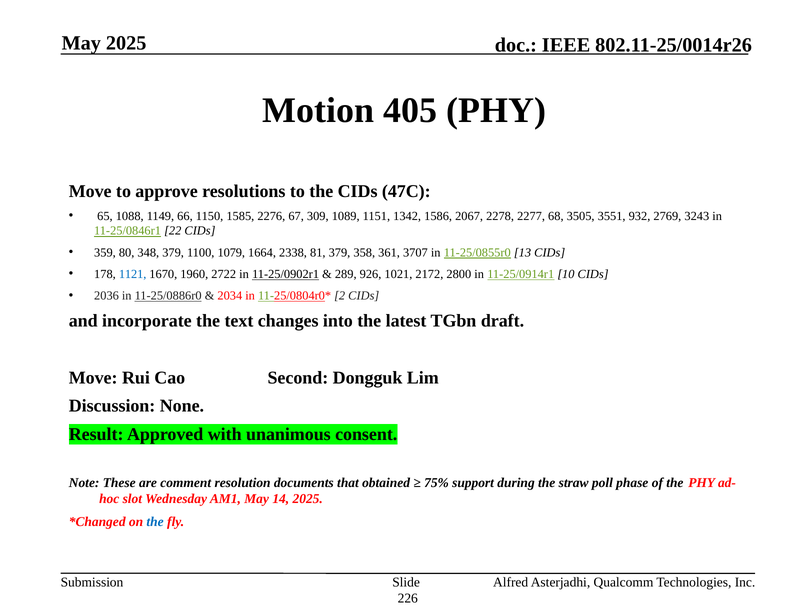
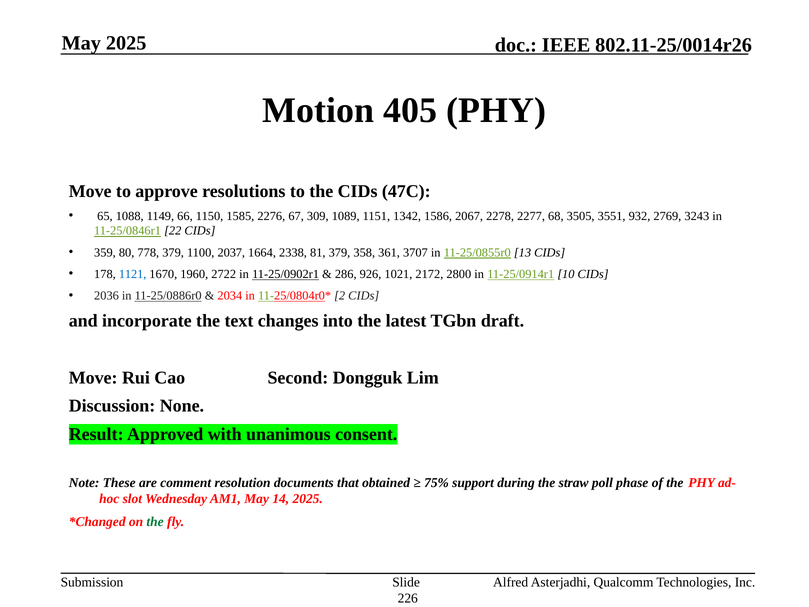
348: 348 -> 778 (148, 252)
1079: 1079 -> 2037 (231, 252)
289: 289 -> 286 (346, 274)
the colour: blue -> green (155, 522)
